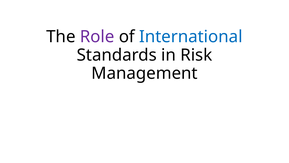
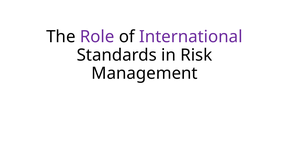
International colour: blue -> purple (191, 37)
